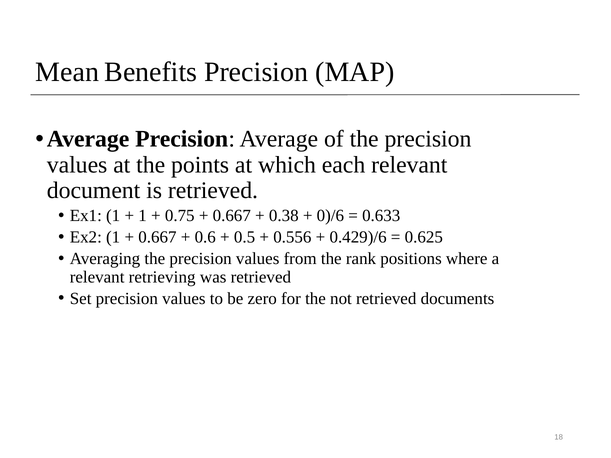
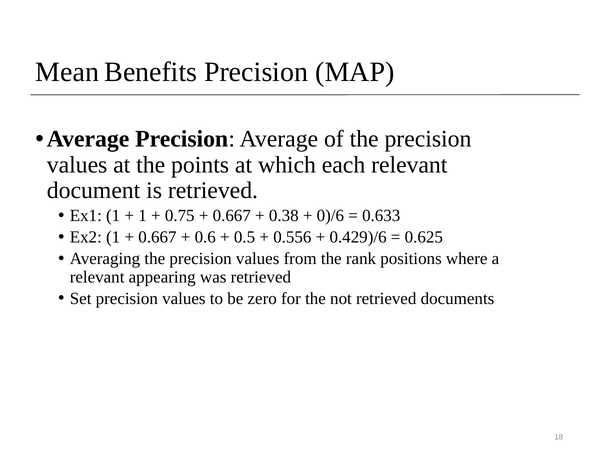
retrieving: retrieving -> appearing (162, 277)
